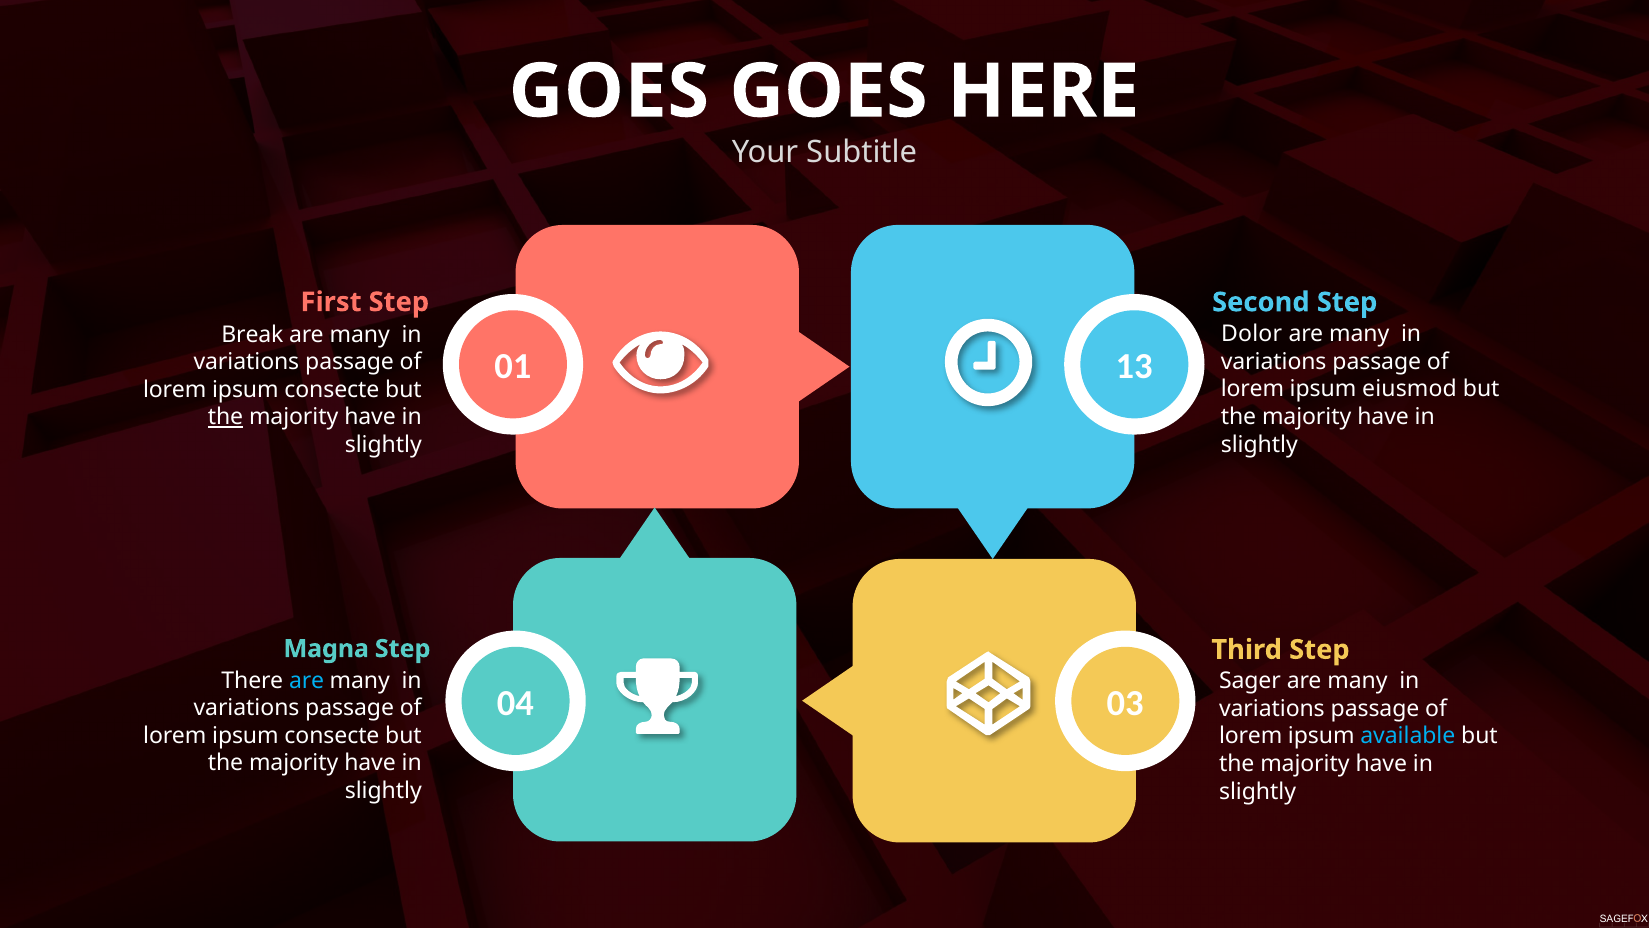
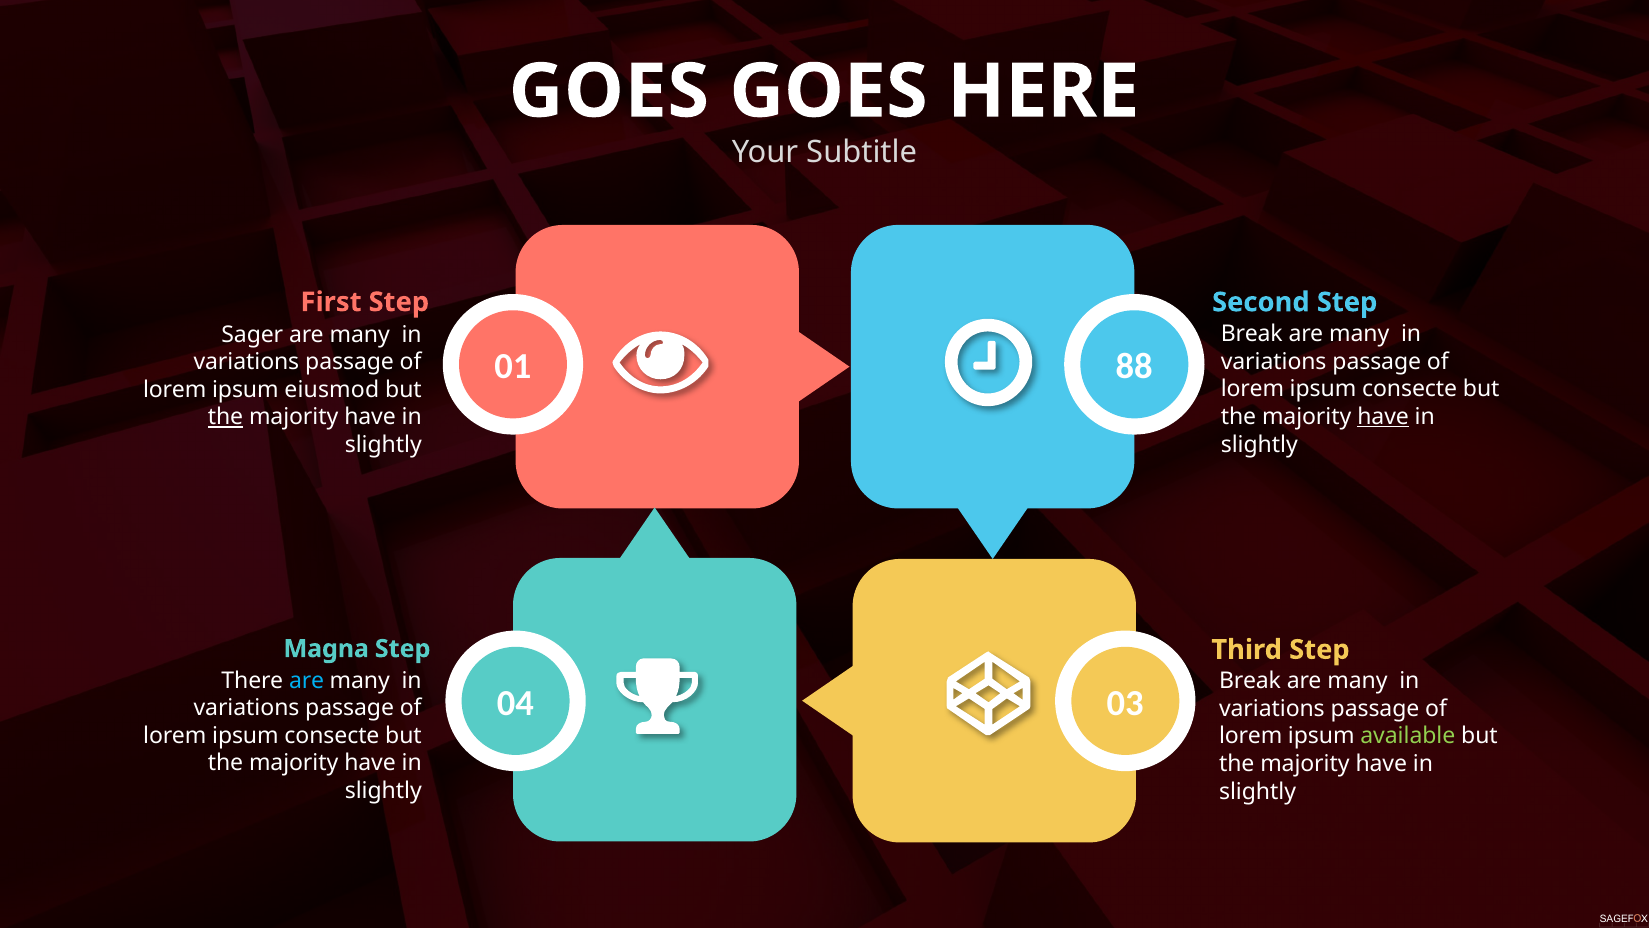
Dolor: Dolor -> Break (1252, 334)
Break: Break -> Sager (252, 334)
13: 13 -> 88 (1134, 367)
eiusmod: eiusmod -> consecte (1410, 389)
consecte: consecte -> eiusmod (332, 389)
have underline: none -> present (1383, 417)
Sager: Sager -> Break (1250, 681)
available colour: light blue -> light green (1408, 736)
